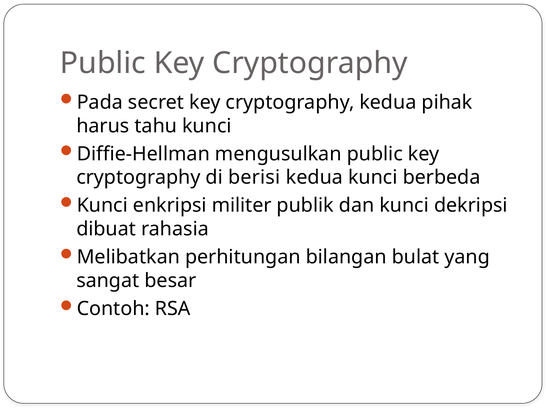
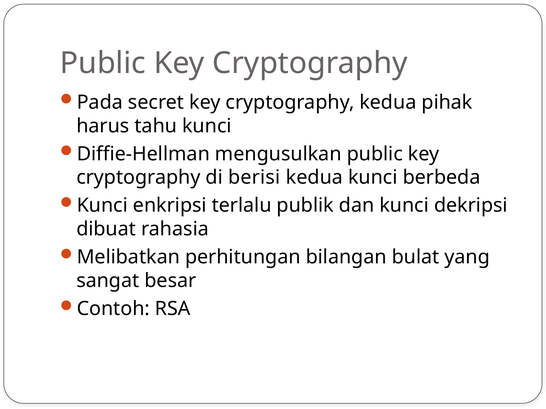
militer: militer -> terlalu (242, 206)
